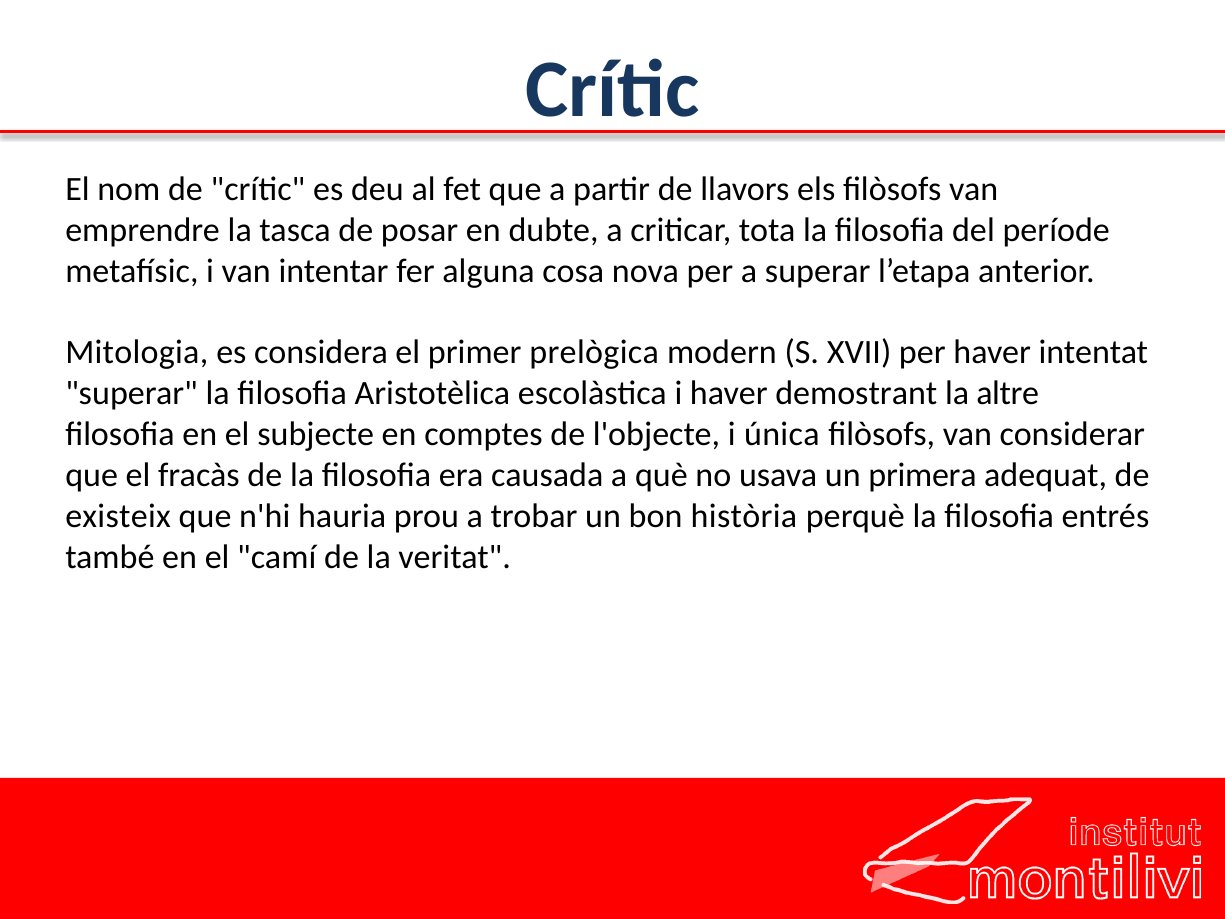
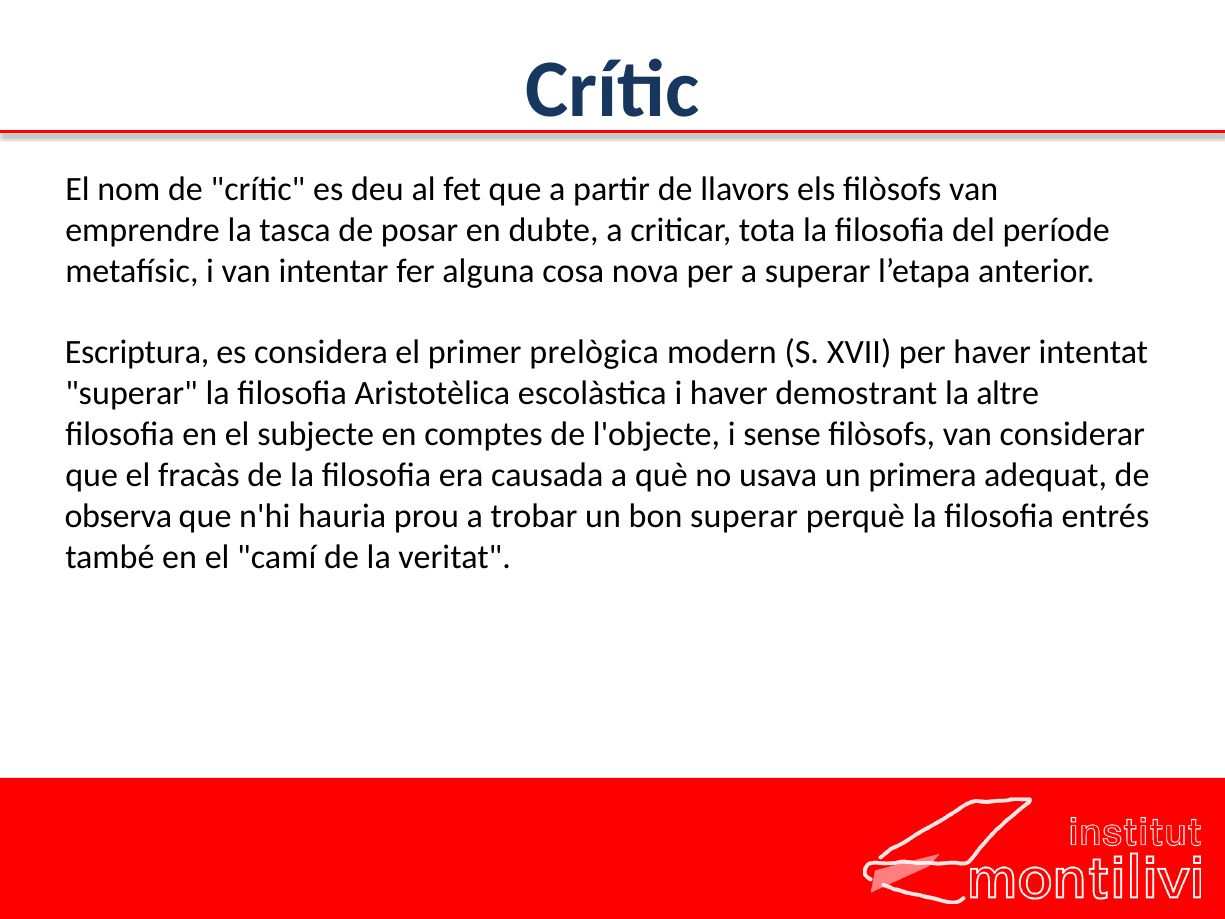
Mitologia: Mitologia -> Escriptura (137, 353)
única: única -> sense (782, 434)
existeix: existeix -> observa (118, 516)
bon història: història -> superar (744, 516)
